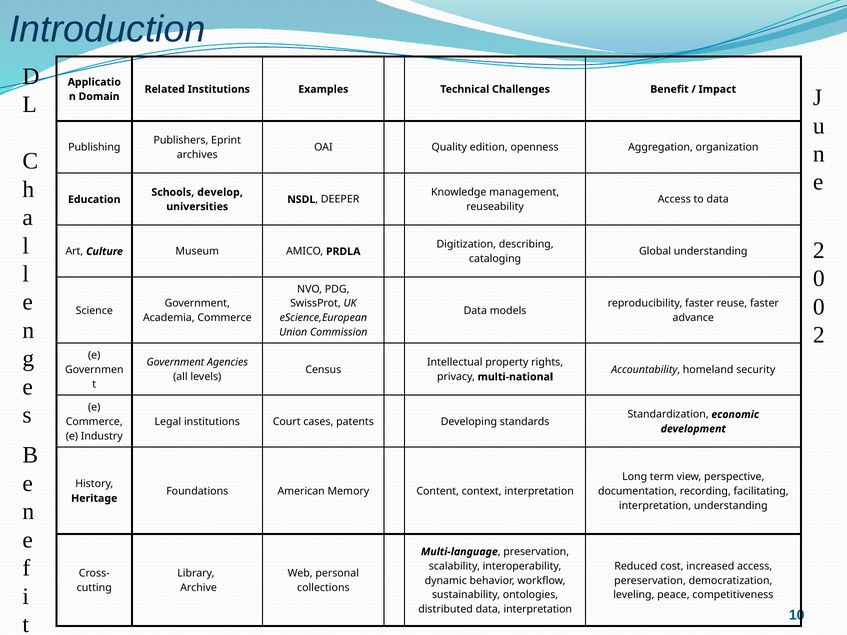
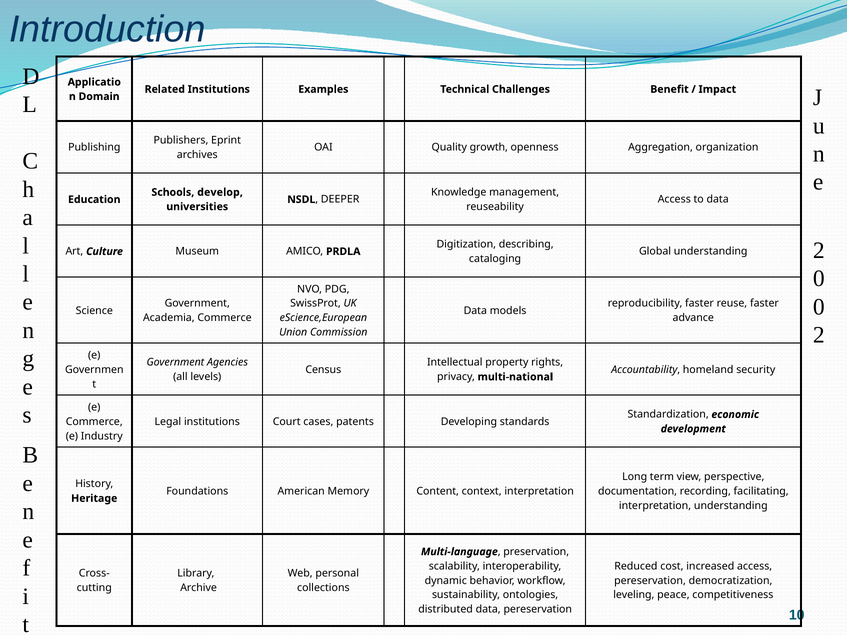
edition: edition -> growth (489, 148)
data interpretation: interpretation -> pereservation (538, 610)
